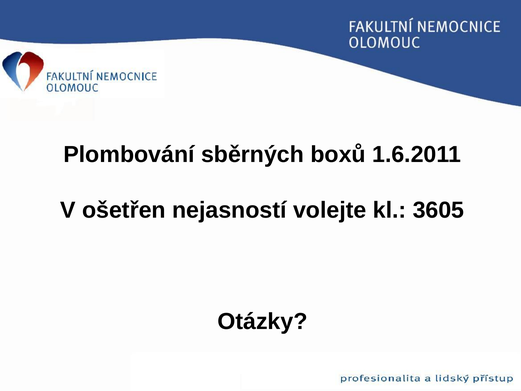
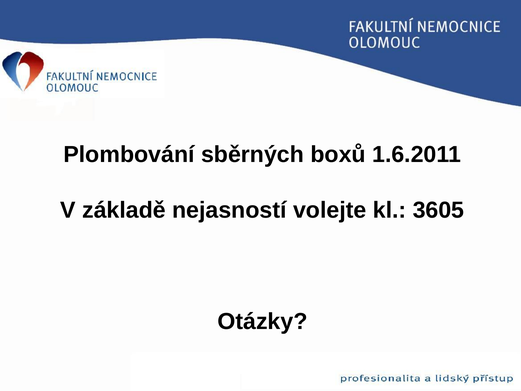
ošetřen: ošetřen -> základě (124, 210)
